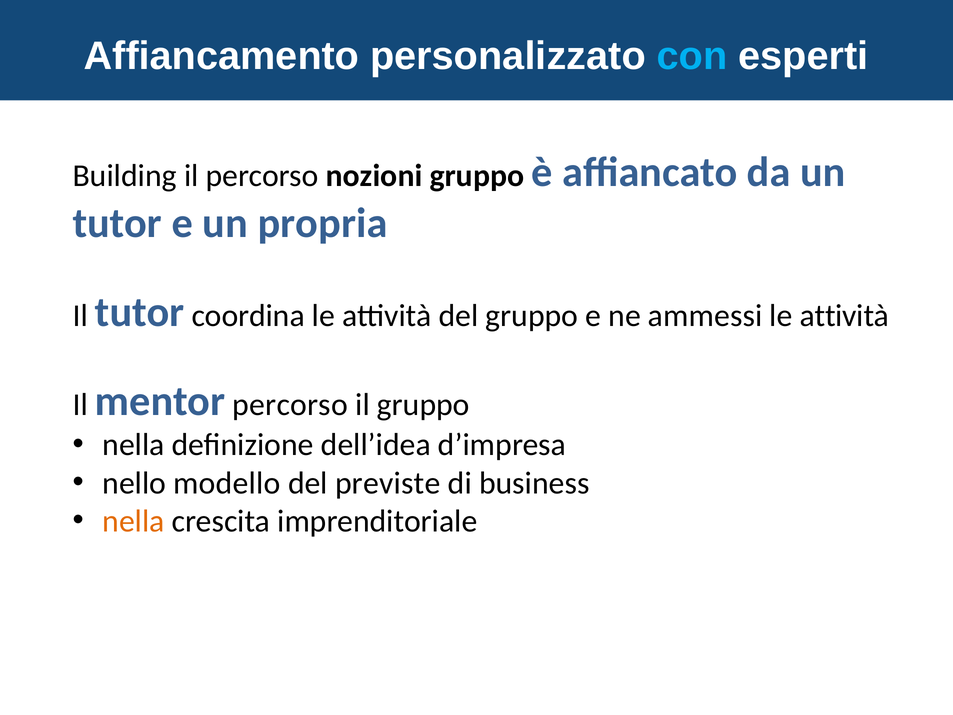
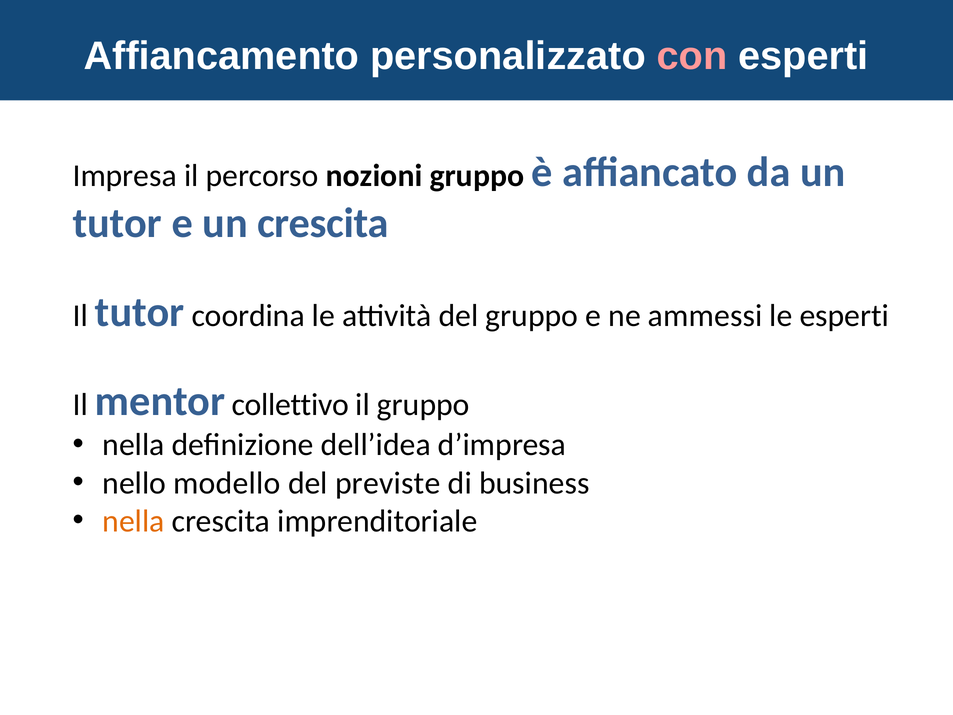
con colour: light blue -> pink (692, 56)
Building: Building -> Impresa (125, 176)
un propria: propria -> crescita (323, 223)
attività: attività -> esperti (844, 316)
mentor percorso: percorso -> collettivo (290, 404)
